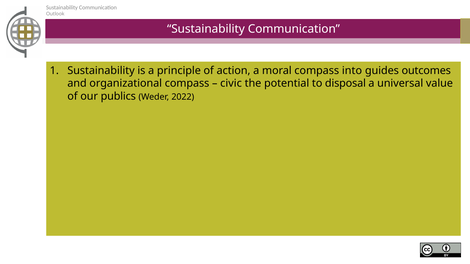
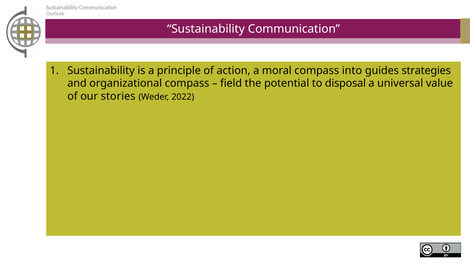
outcomes: outcomes -> strategies (426, 71)
civic: civic -> field (231, 84)
publics: publics -> stories (118, 96)
